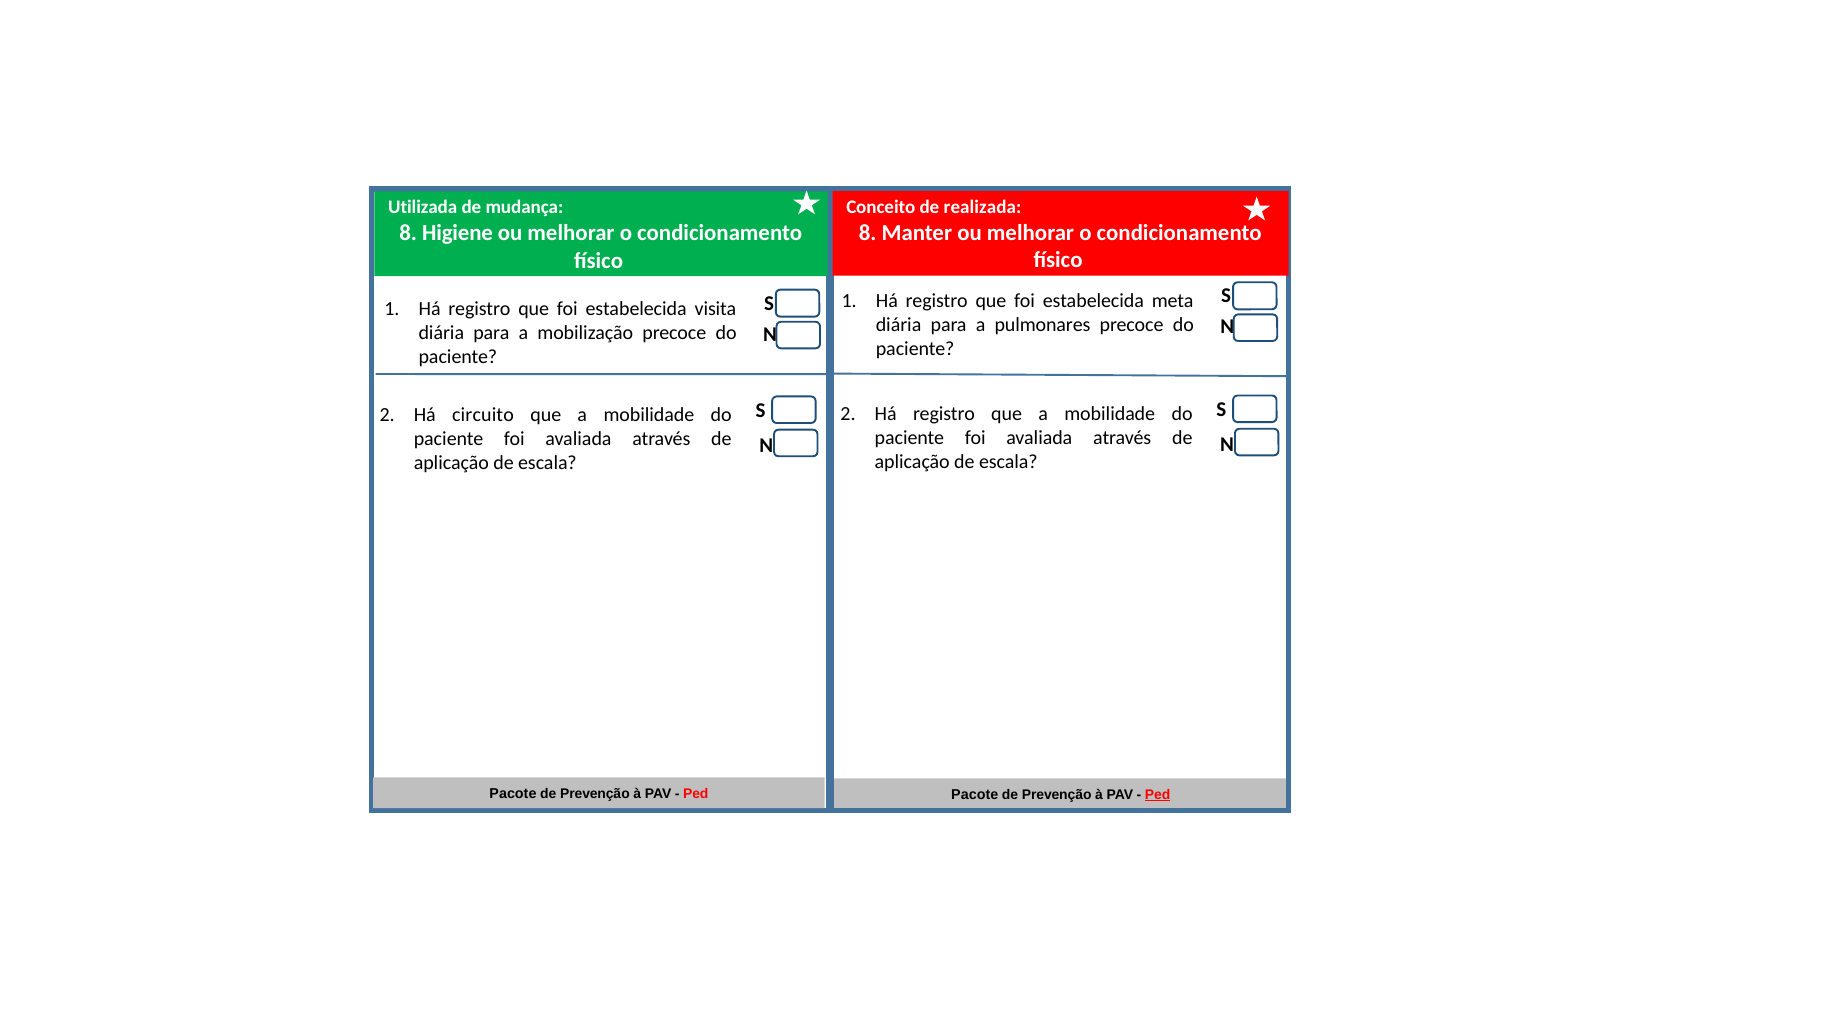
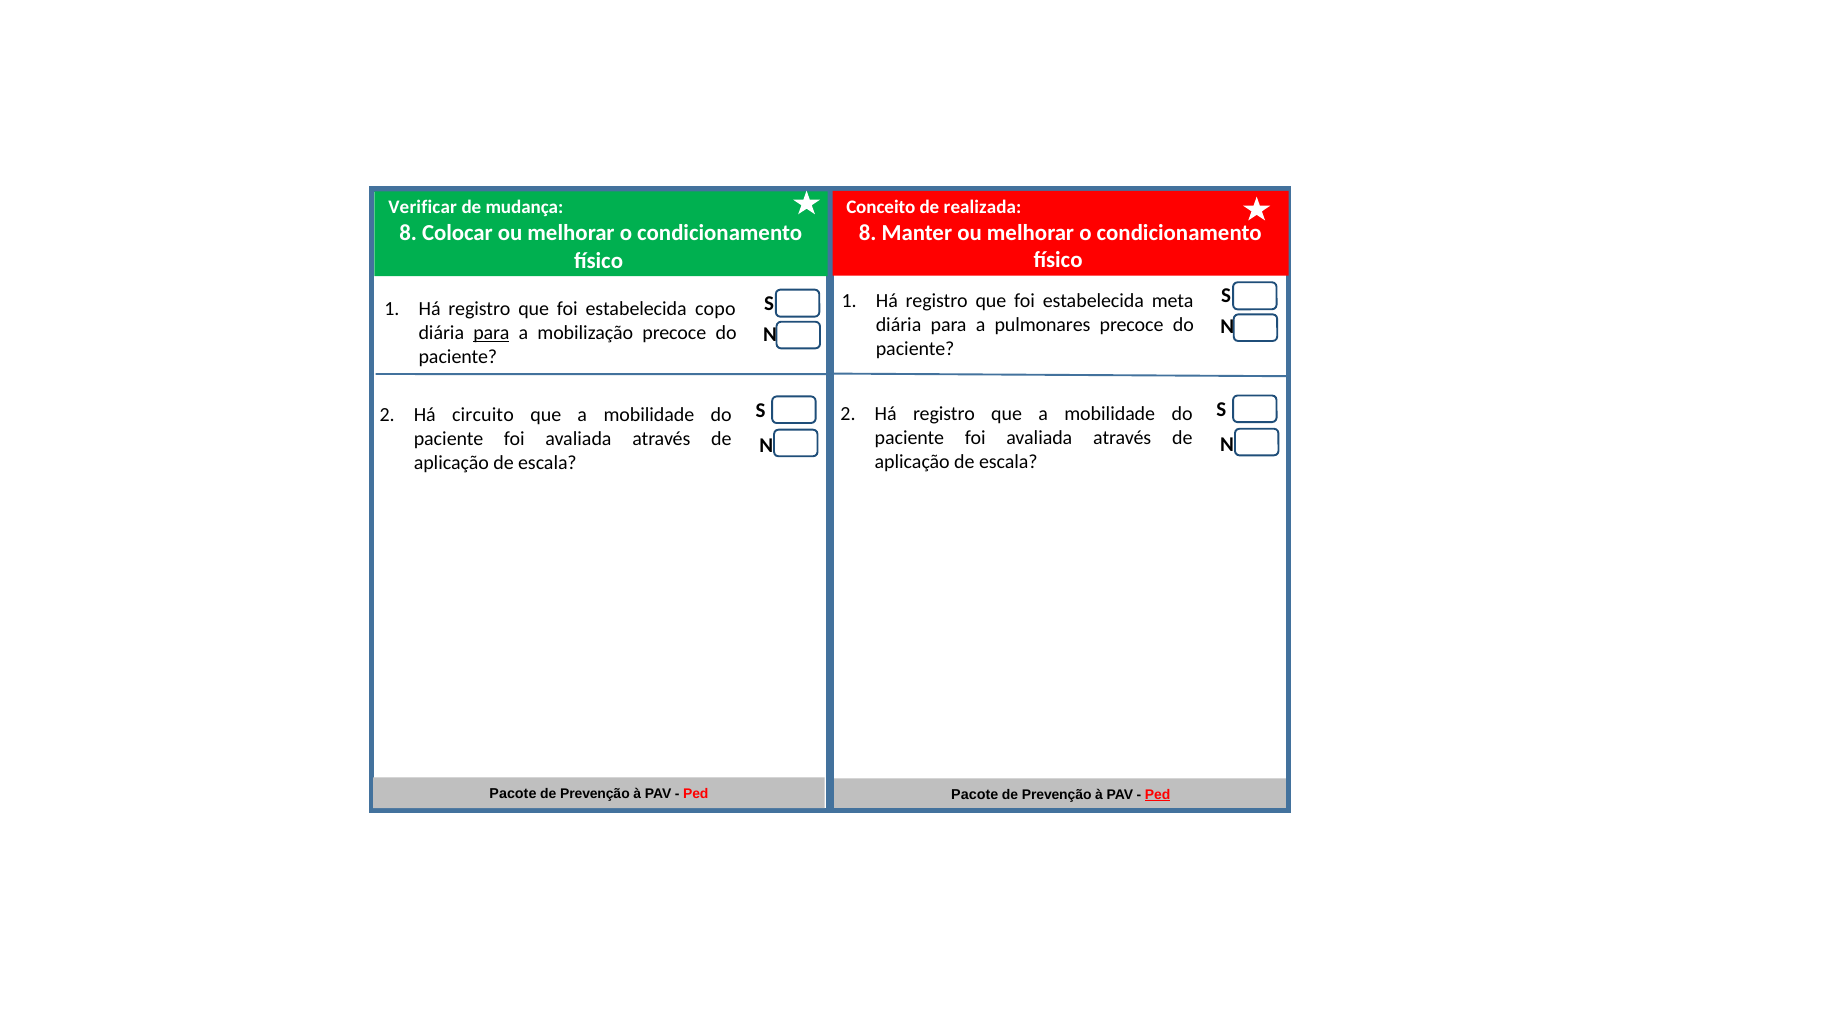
Utilizada: Utilizada -> Verificar (423, 207)
Higiene: Higiene -> Colocar (457, 233)
visita: visita -> copo (715, 308)
para underline: none -> present (491, 332)
